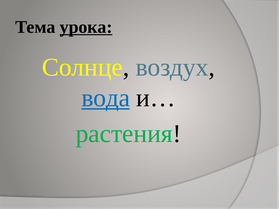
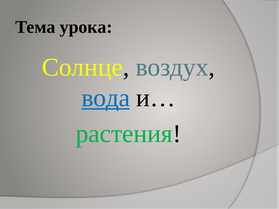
урока underline: present -> none (86, 27)
